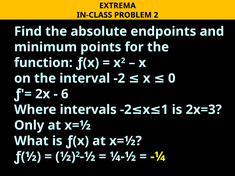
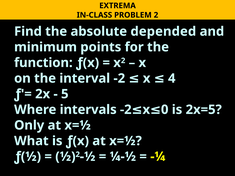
endpoints: endpoints -> depended (163, 31)
0: 0 -> 4 (172, 78)
6: 6 -> 5 (65, 94)
1: 1 -> 0 (165, 110)
2x=3: 2x=3 -> 2x=5 (204, 110)
